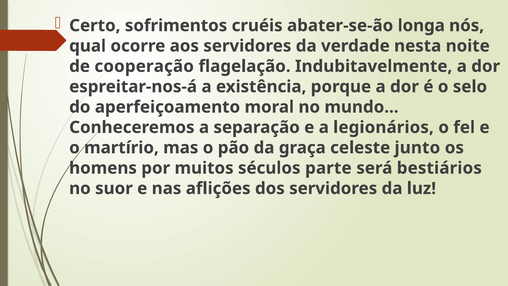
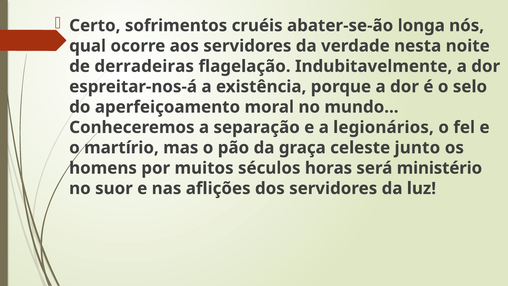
cooperação: cooperação -> derradeiras (144, 66)
parte: parte -> horas (329, 168)
bestiários: bestiários -> ministério (439, 168)
